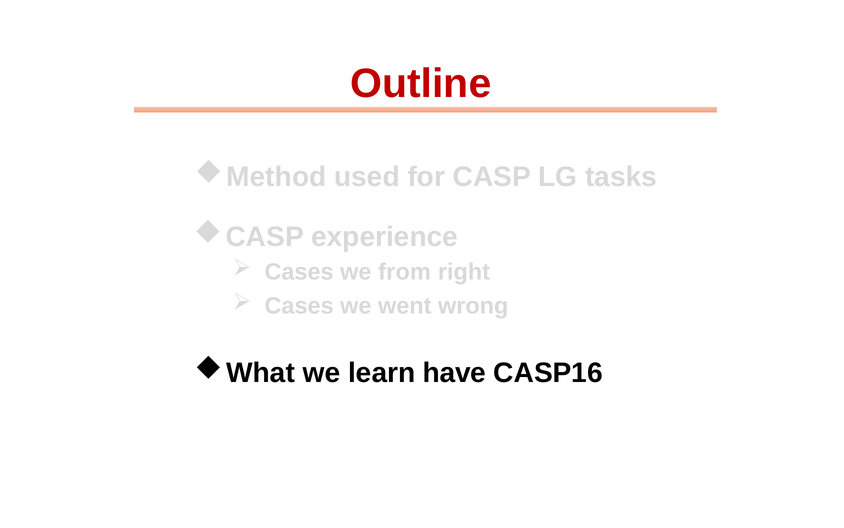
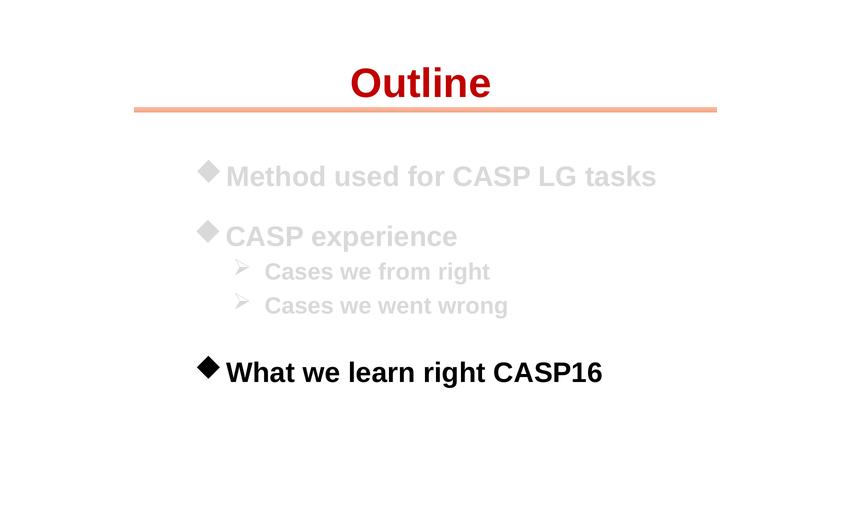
learn have: have -> right (454, 373)
